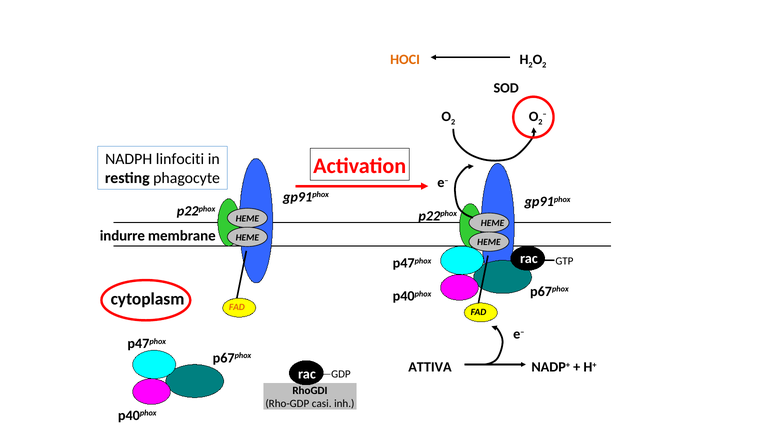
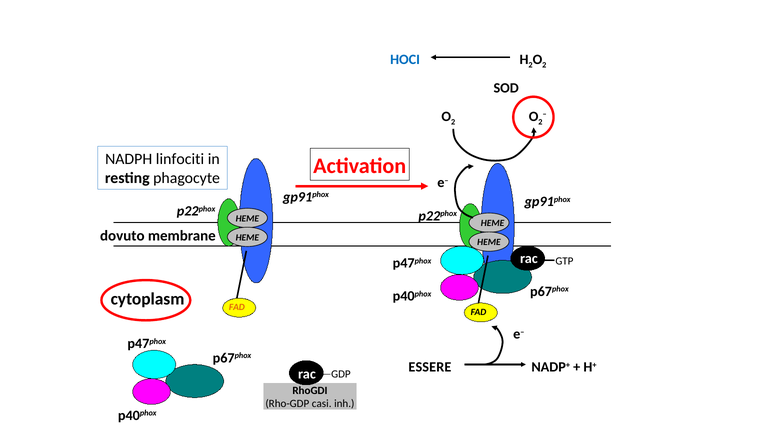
HOCI colour: orange -> blue (405, 60)
indurre: indurre -> dovuto (122, 236)
ATTIVA: ATTIVA -> ESSERE (430, 368)
